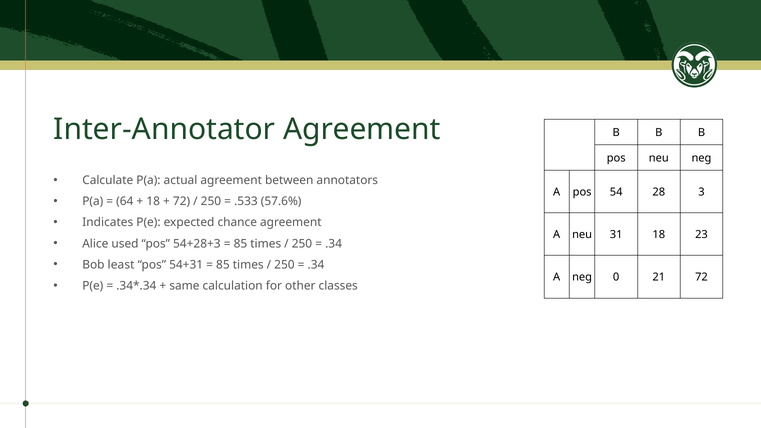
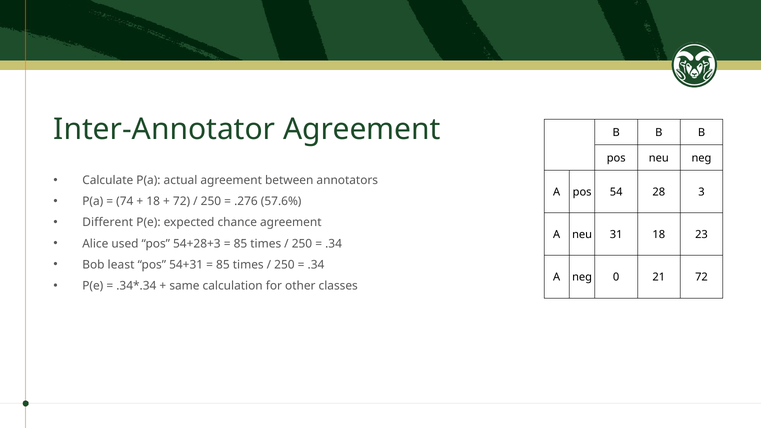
64: 64 -> 74 (125, 201)
.533: .533 -> .276 (246, 201)
Indicates: Indicates -> Different (108, 223)
